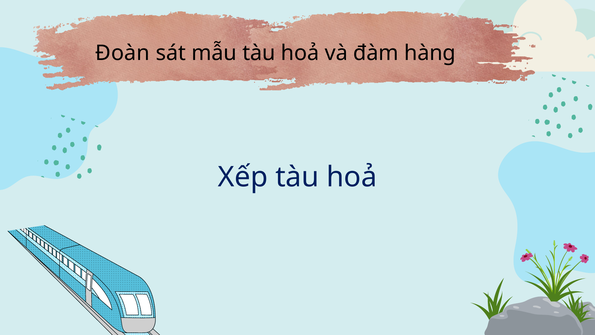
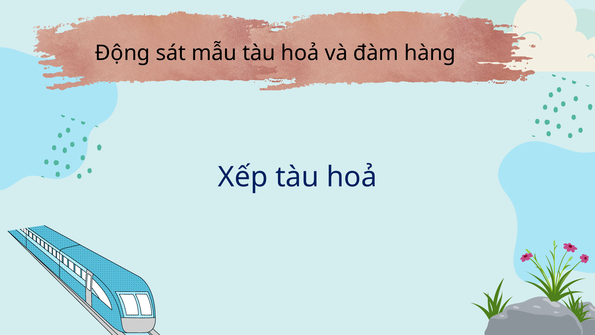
Đoàn: Đoàn -> Động (123, 53)
